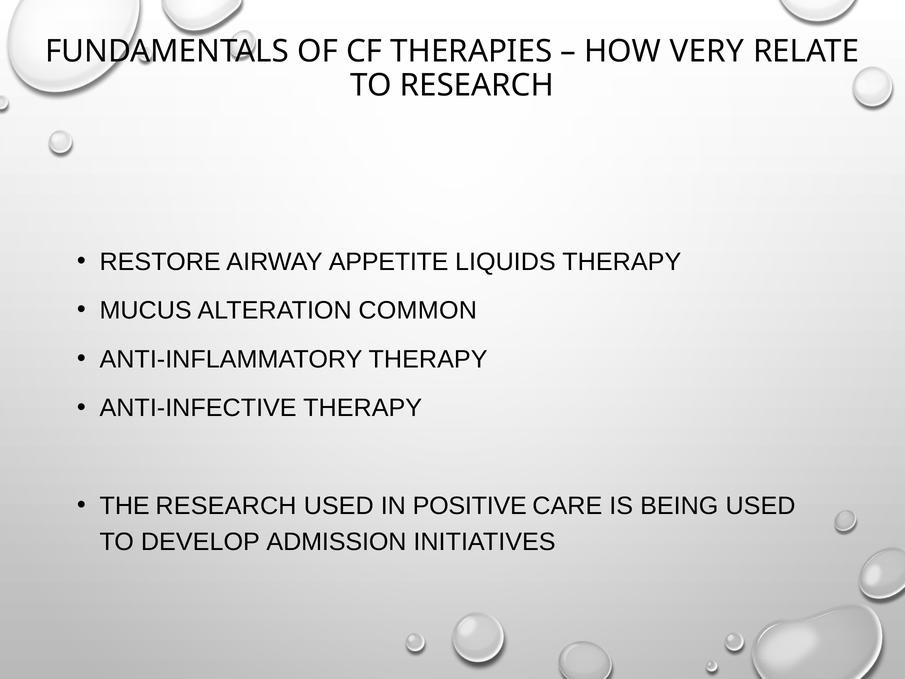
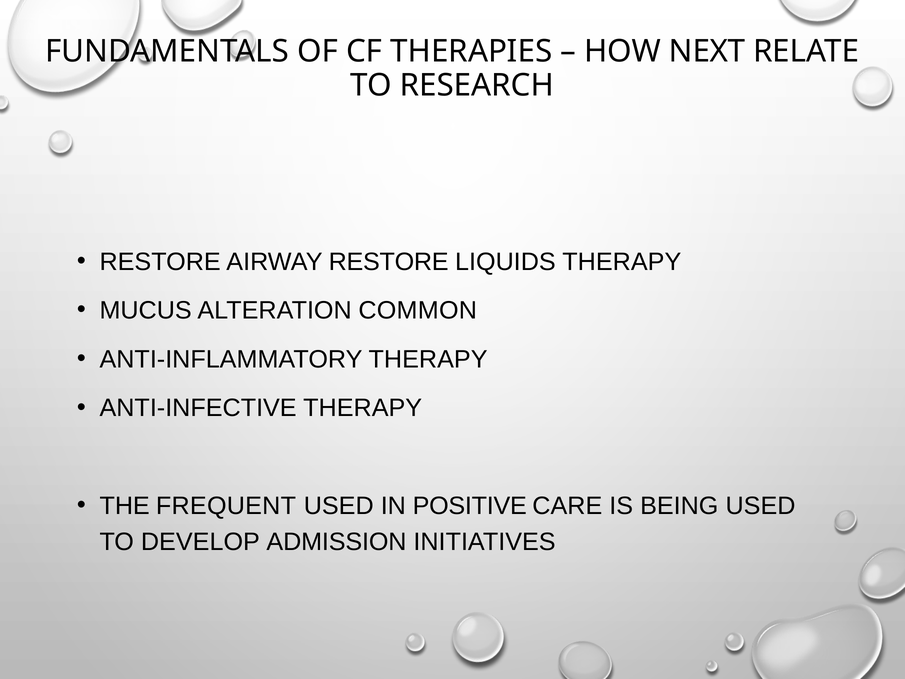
VERY: VERY -> NEXT (707, 51)
AIRWAY APPETITE: APPETITE -> RESTORE (389, 262)
THE RESEARCH: RESEARCH -> FREQUENT (226, 506)
